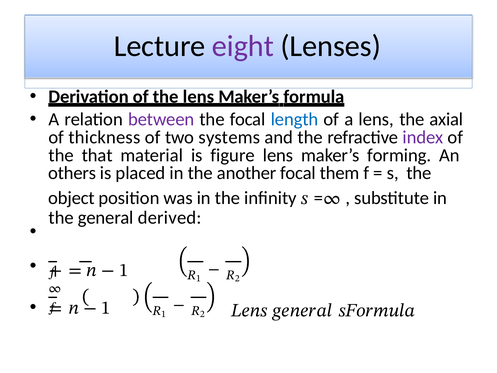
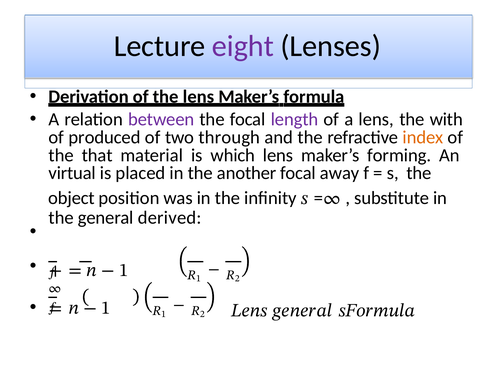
length colour: blue -> purple (294, 119)
axial: axial -> with (446, 119)
thickness: thickness -> produced (105, 137)
systems: systems -> through (229, 137)
index colour: purple -> orange (423, 137)
figure: figure -> which (233, 155)
others: others -> virtual (72, 173)
them: them -> away (340, 173)
